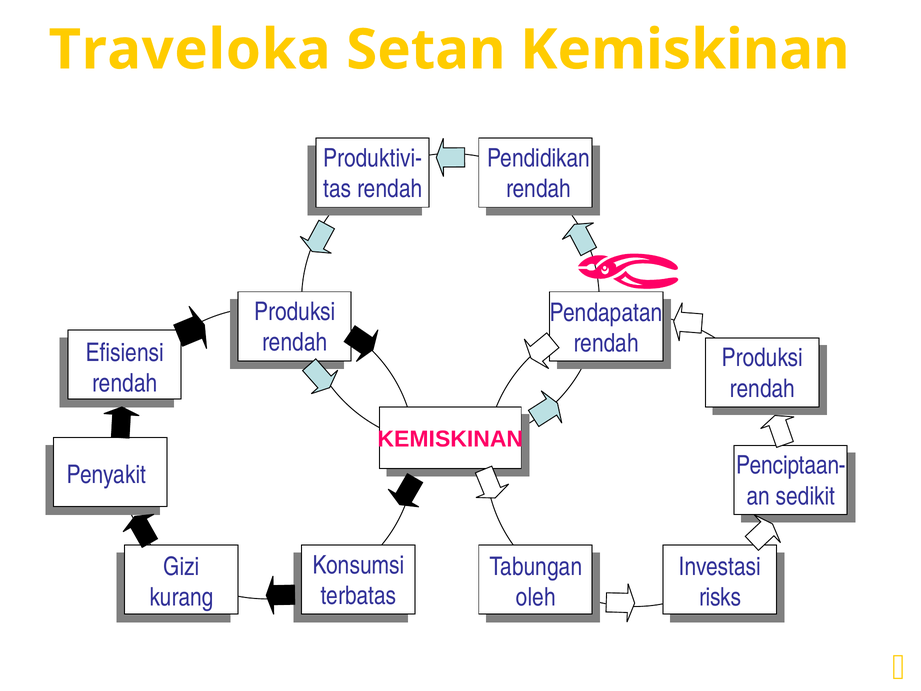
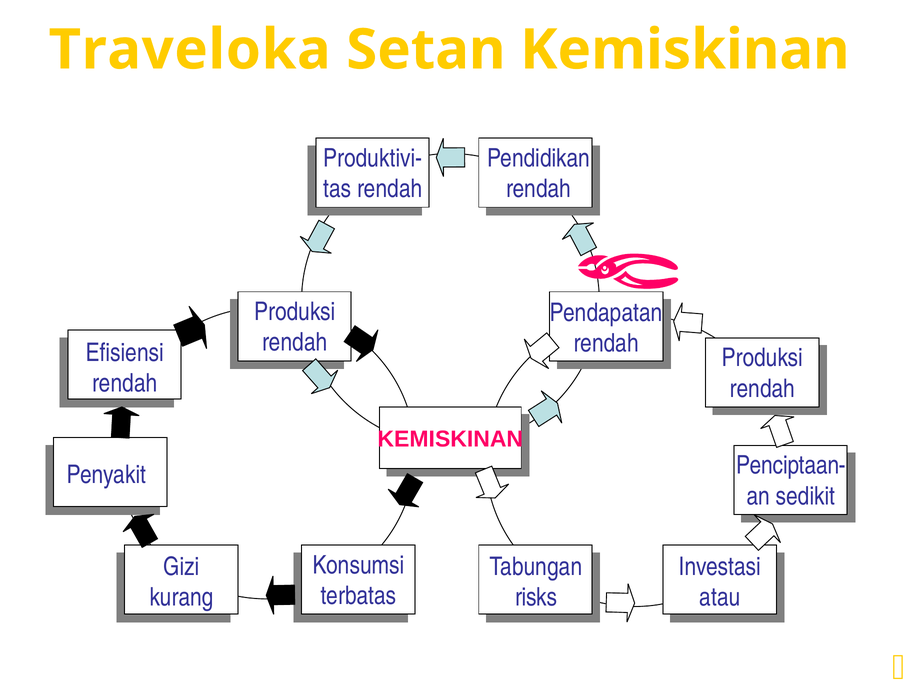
oleh: oleh -> risks (536, 597)
risks: risks -> atau (720, 597)
